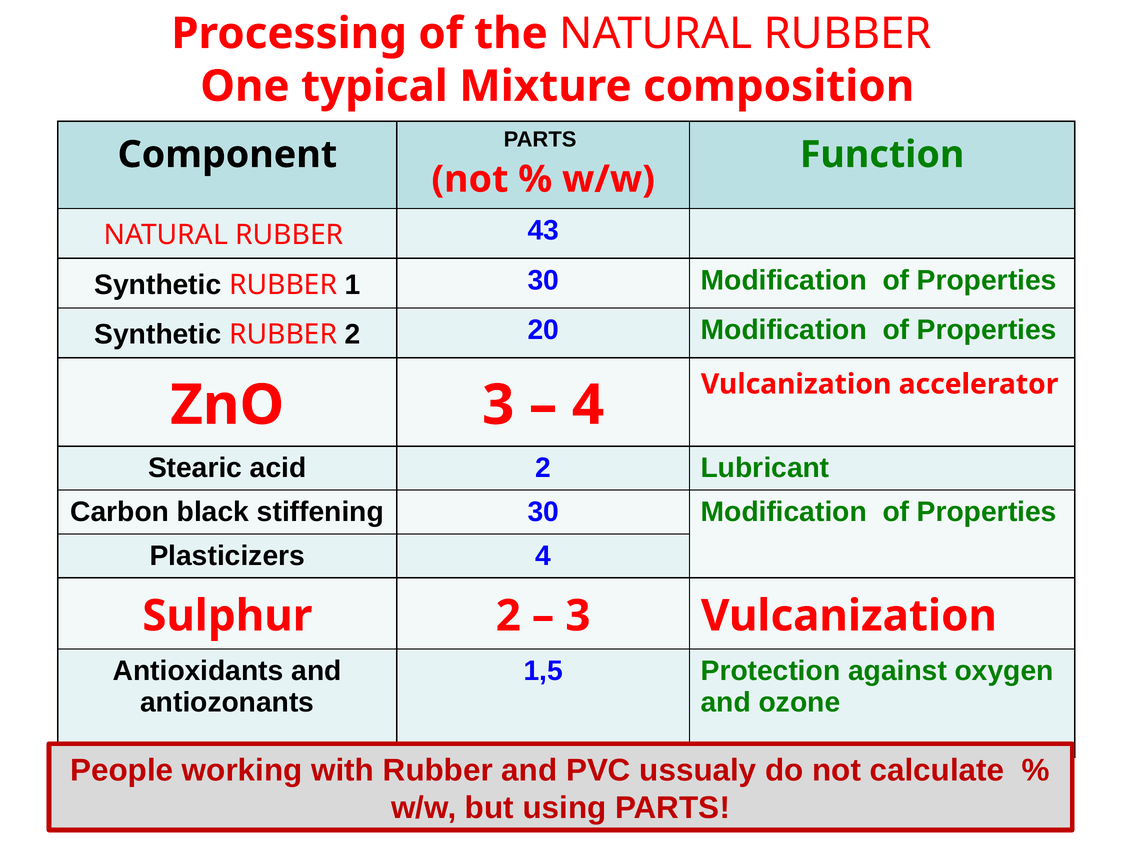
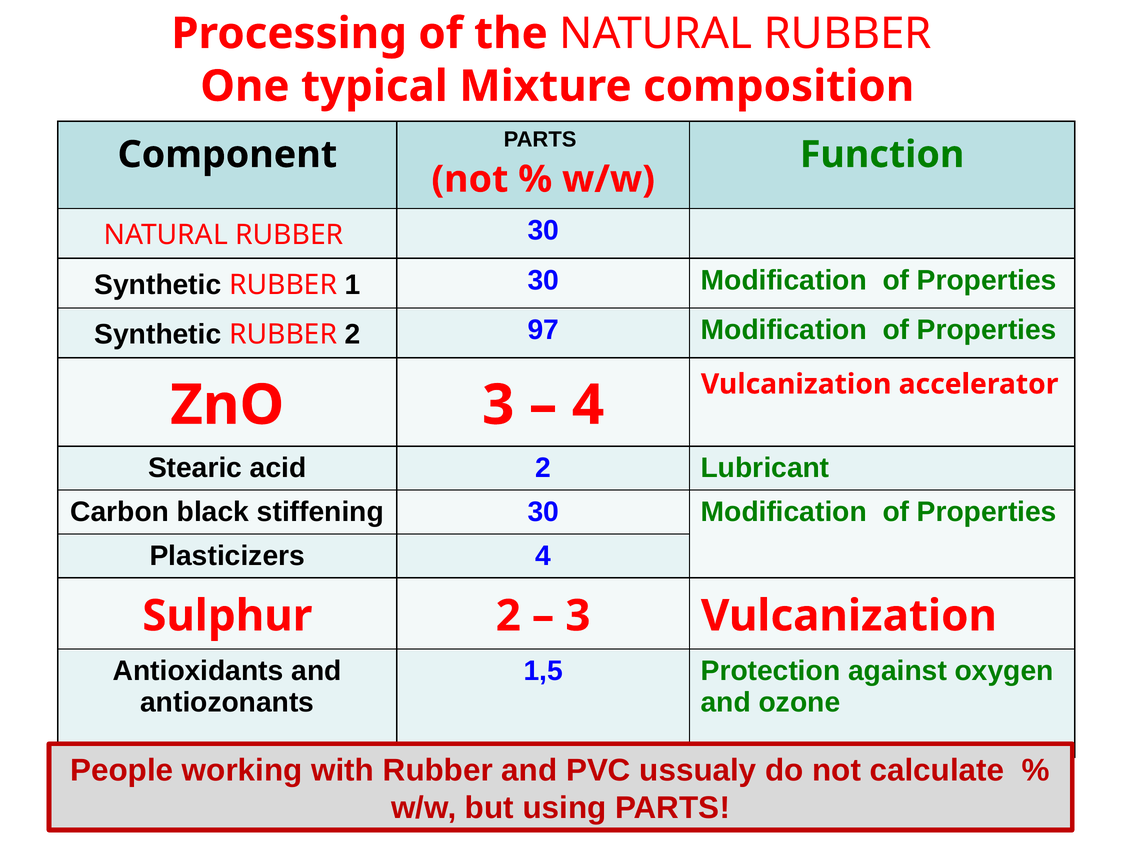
RUBBER 43: 43 -> 30 (543, 231)
20: 20 -> 97 (543, 330)
